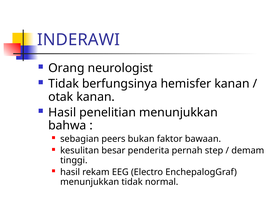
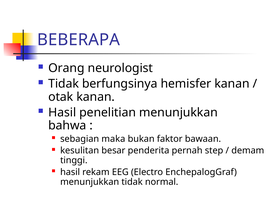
INDERAWI: INDERAWI -> BEBERAPA (79, 40)
peers: peers -> maka (113, 139)
